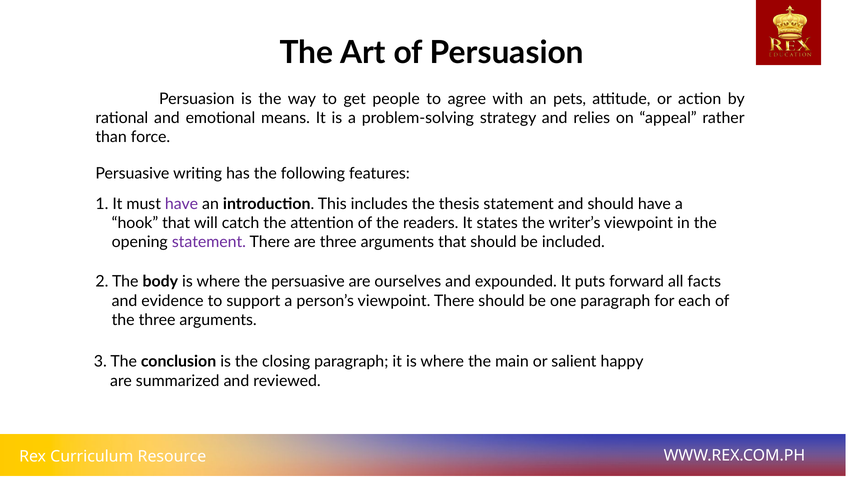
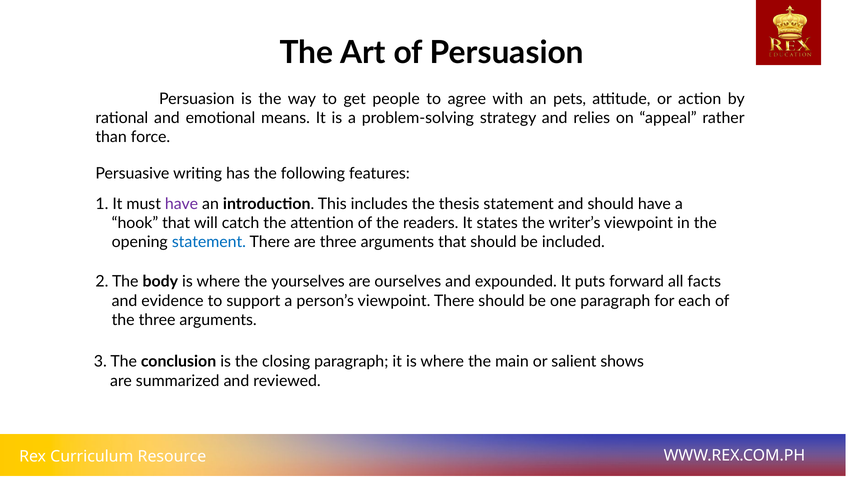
statement colour: purple -> blue (209, 242)
the persuasive: persuasive -> yourselves (308, 282)
happy: happy -> shows (622, 362)
